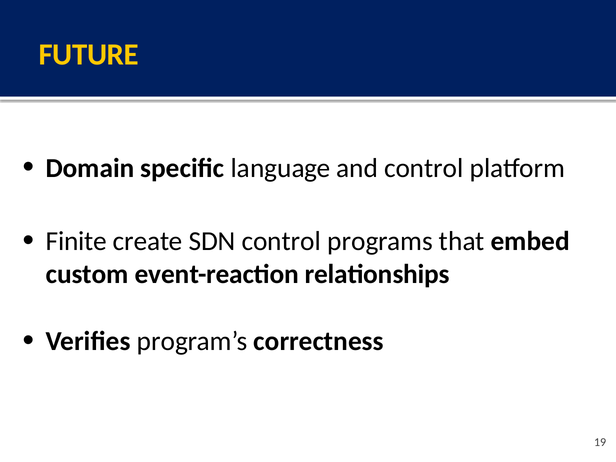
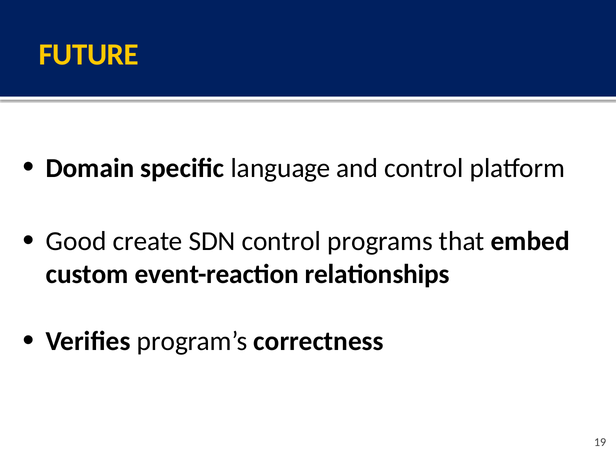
Finite: Finite -> Good (76, 241)
